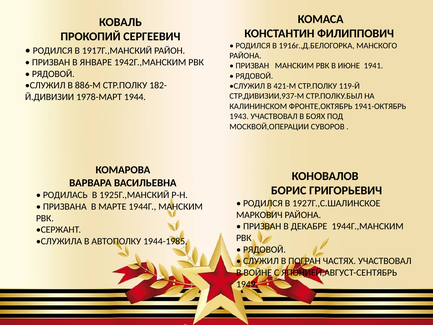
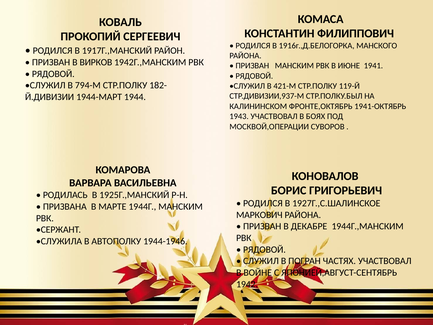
ЯНВАРЕ: ЯНВАРЕ -> ВИРКОВ (96, 62)
886-М: 886-М -> 794-М (88, 85)
1978-МАРТ: 1978-МАРТ -> 1944-МАРТ (99, 97)
1944-1985: 1944-1985 -> 1944-1946 (165, 241)
1949: 1949 -> 1942 (247, 284)
